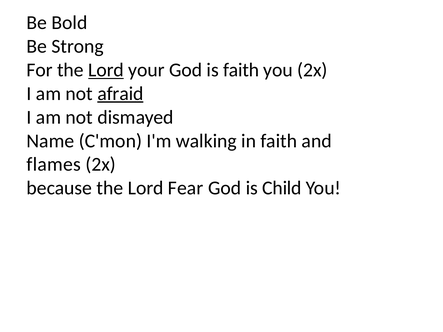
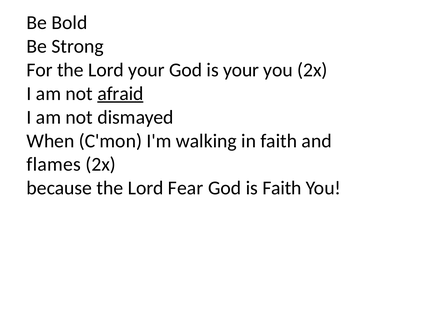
Lord underline: present -> none (106, 70)
is faith: faith -> your (241, 70)
Name: Name -> When (50, 141)
is Child: Child -> Faith (282, 188)
